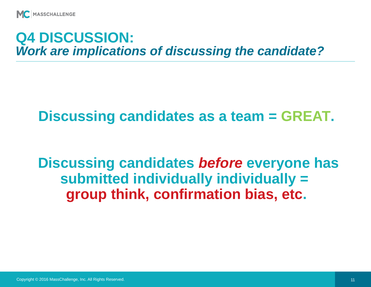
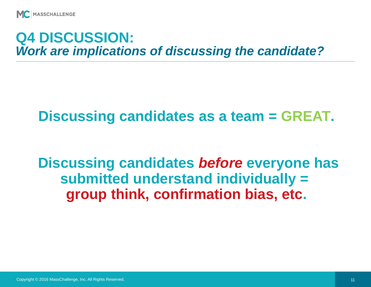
submitted individually: individually -> understand (173, 179)
